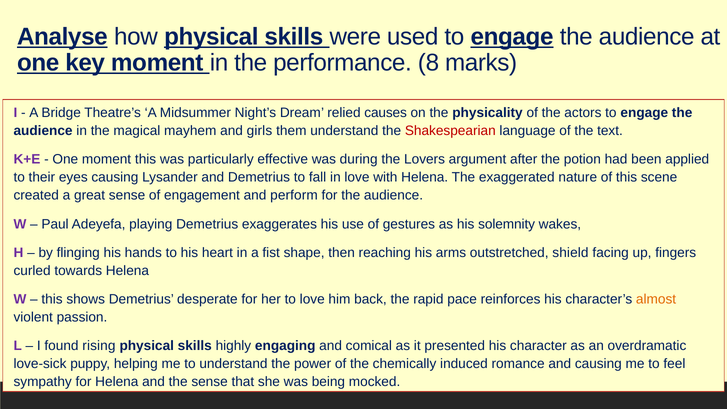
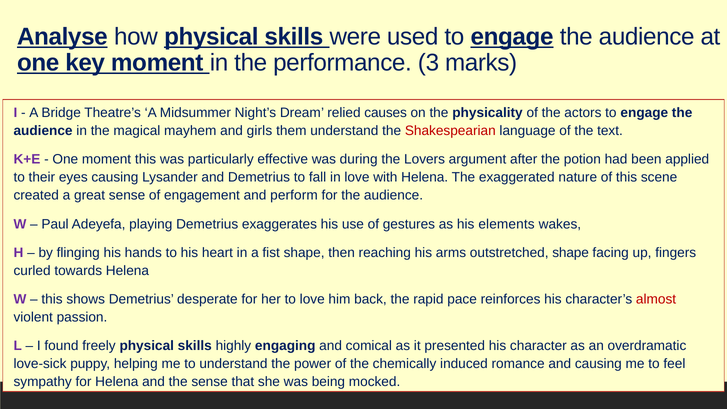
8: 8 -> 3 (428, 63)
solemnity: solemnity -> elements (506, 224)
outstretched shield: shield -> shape (571, 253)
almost colour: orange -> red (656, 299)
rising: rising -> freely (99, 346)
